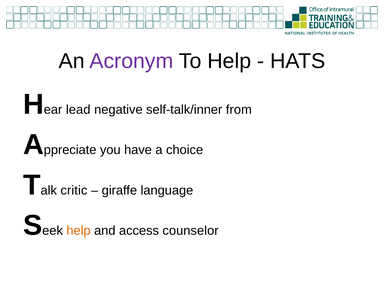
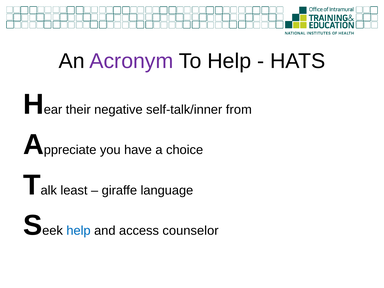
lead: lead -> their (78, 110)
critic: critic -> least (74, 190)
help colour: orange -> blue (79, 231)
